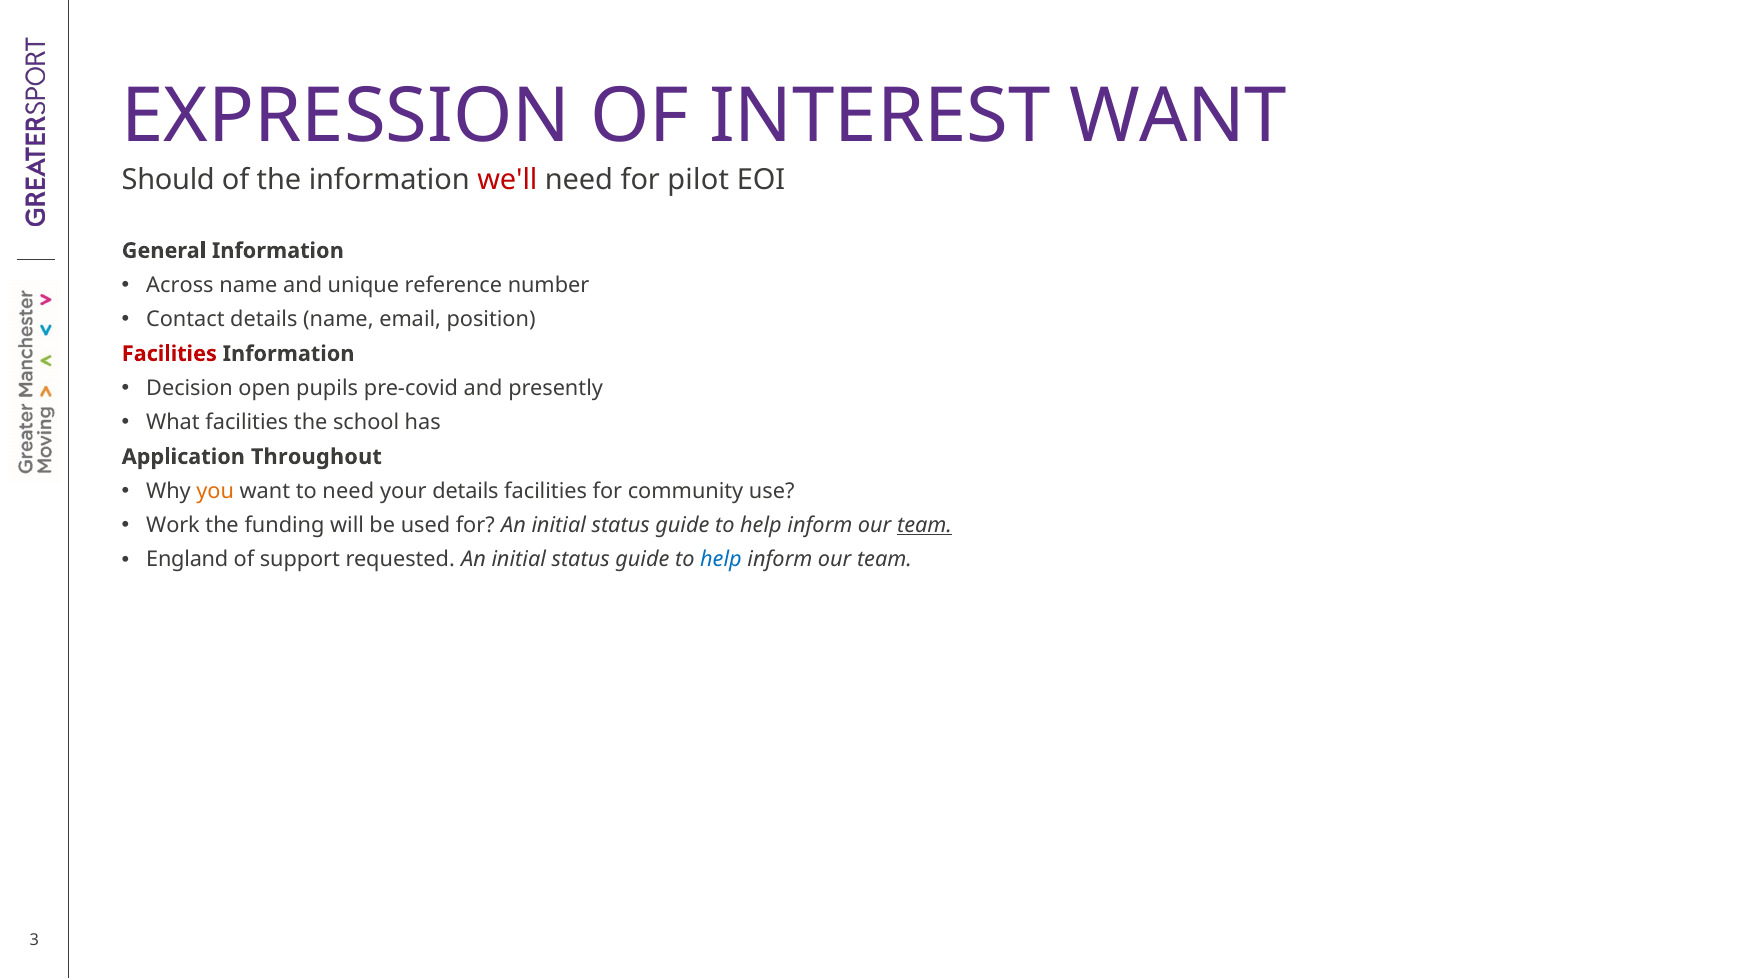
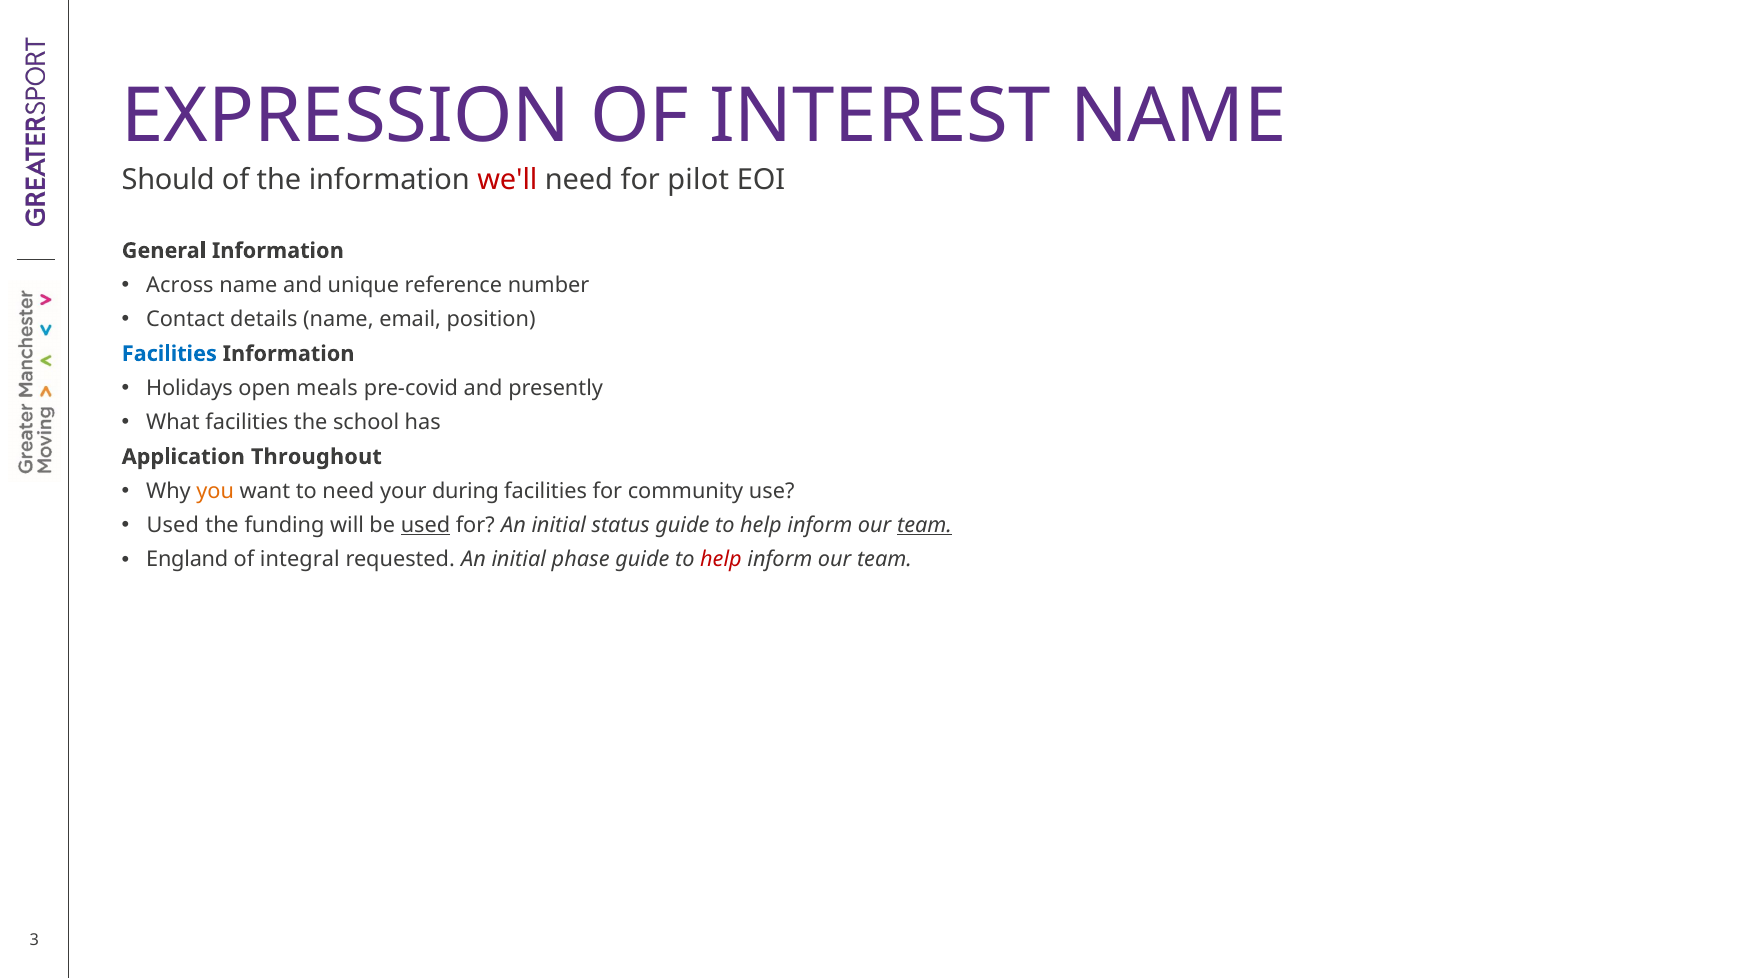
INTEREST WANT: WANT -> NAME (1178, 117)
Facilities colour: red -> blue (169, 354)
Decision: Decision -> Holidays (190, 388)
pupils: pupils -> meals (327, 388)
your details: details -> during (466, 491)
Work: Work -> Used (173, 526)
used underline: none -> present (425, 526)
support: support -> integral (300, 560)
requested An initial status: status -> phase (581, 560)
help colour: blue -> red (721, 560)
